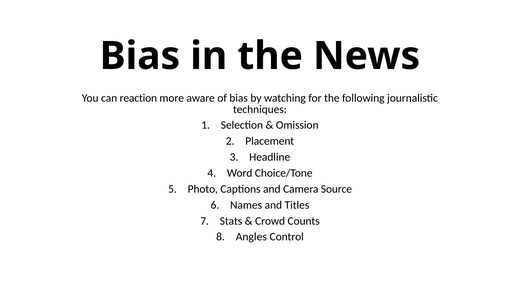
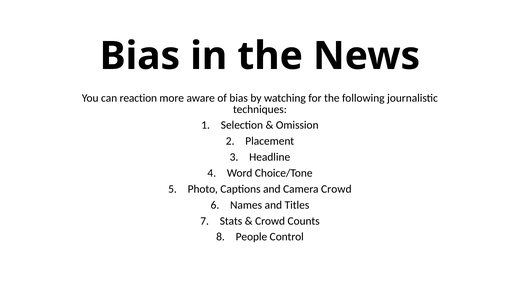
Camera Source: Source -> Crowd (336, 189)
Angles: Angles -> People (251, 236)
